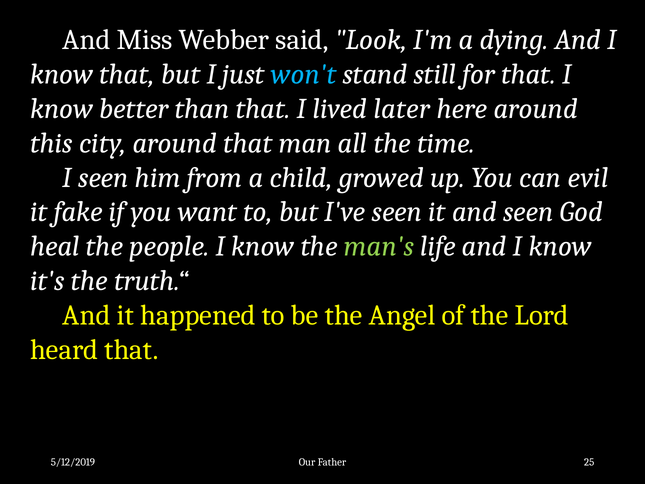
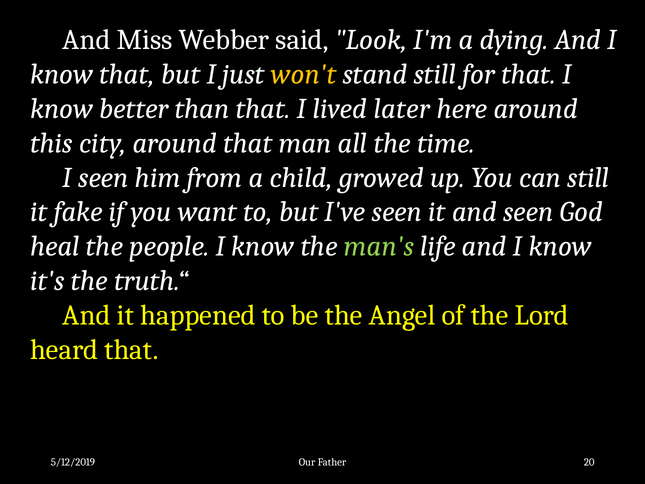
won't colour: light blue -> yellow (304, 74)
can evil: evil -> still (588, 178)
25: 25 -> 20 (589, 462)
